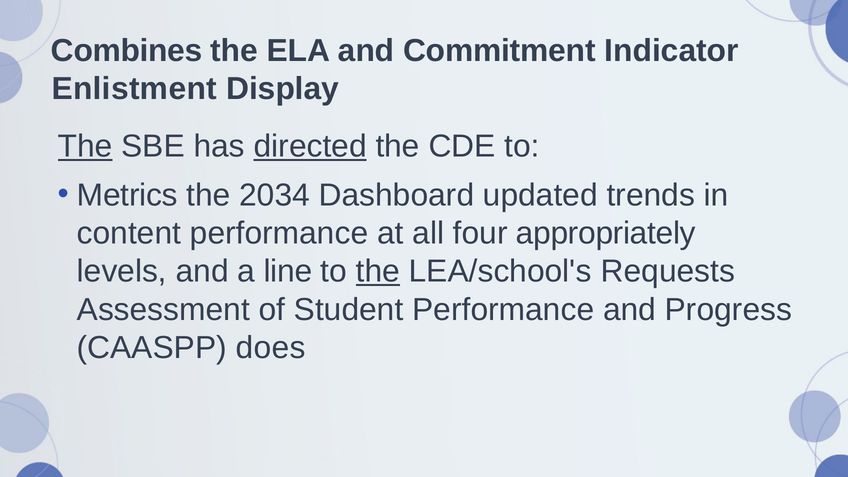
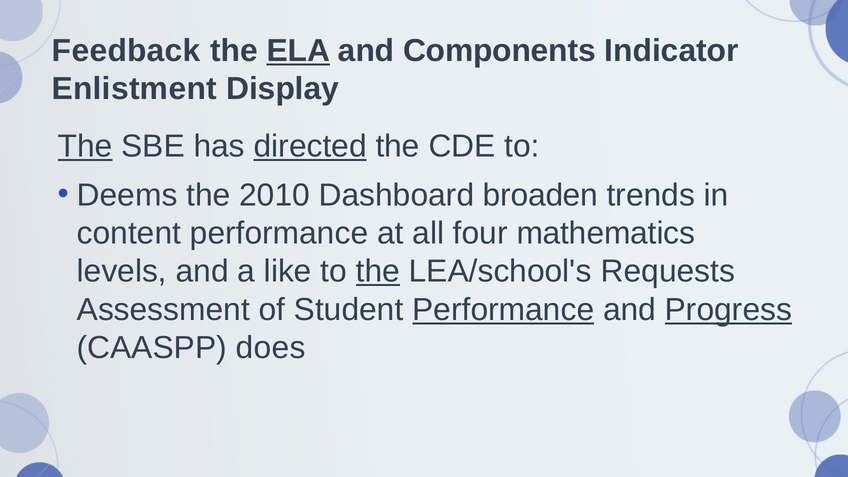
Combines: Combines -> Feedback (126, 51)
ELA underline: none -> present (298, 51)
Commitment: Commitment -> Components (499, 51)
Metrics: Metrics -> Deems (127, 195)
2034: 2034 -> 2010 (275, 195)
updated: updated -> broaden (541, 195)
appropriately: appropriately -> mathematics (606, 233)
line: line -> like (288, 271)
Performance underline: none -> present (503, 310)
Progress underline: none -> present (728, 310)
